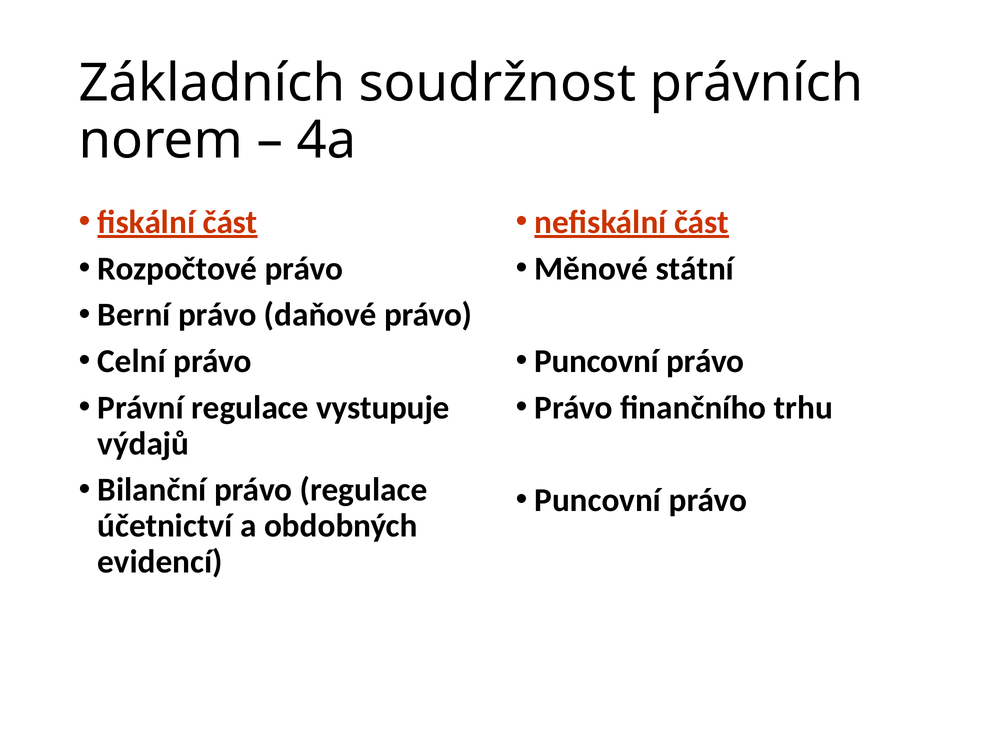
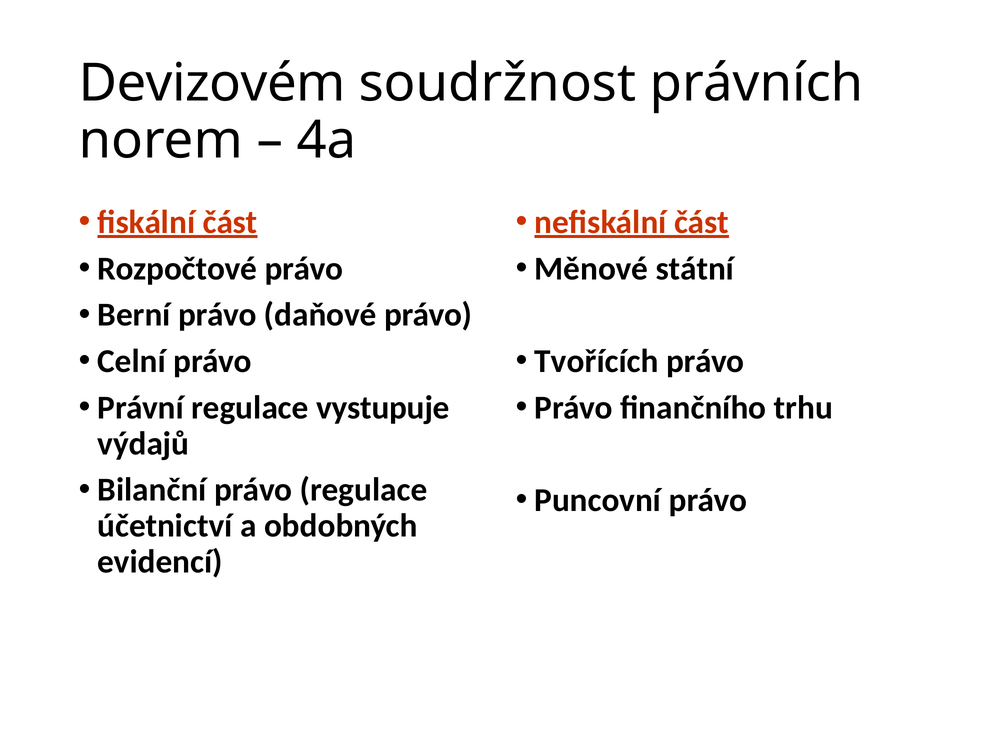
Základních: Základních -> Devizovém (212, 83)
Puncovní: Puncovní -> Tvořících (597, 361)
